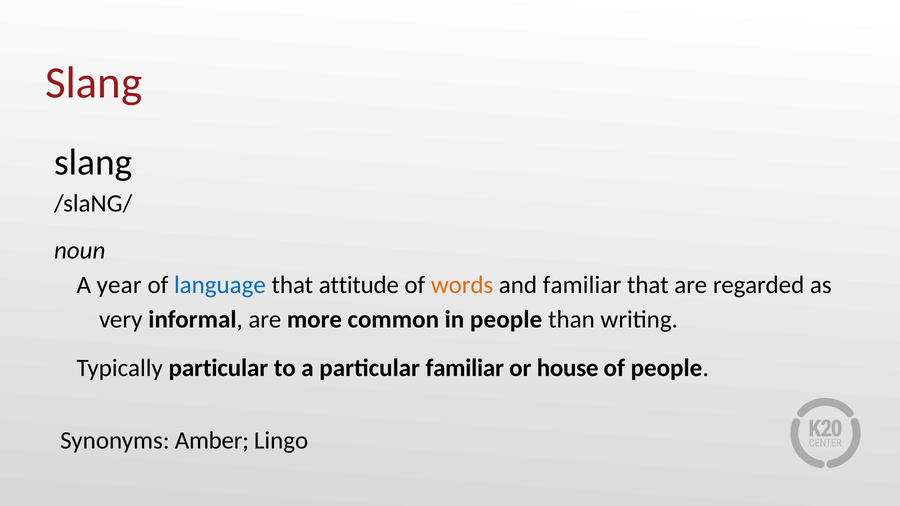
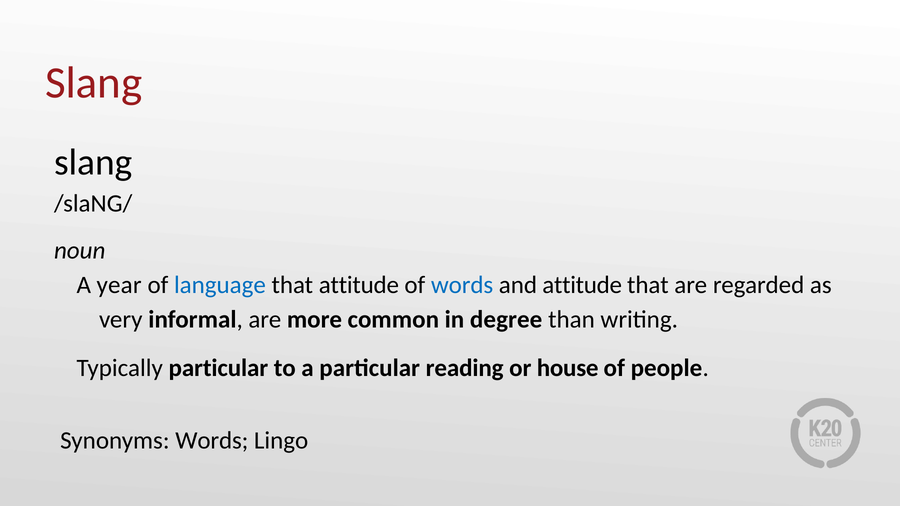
words colour: orange -> blue (462, 285)
and familiar: familiar -> attitude (582, 285)
in people: people -> degree (506, 320)
particular familiar: familiar -> reading (465, 368)
Synonyms Amber: Amber -> Words (212, 441)
